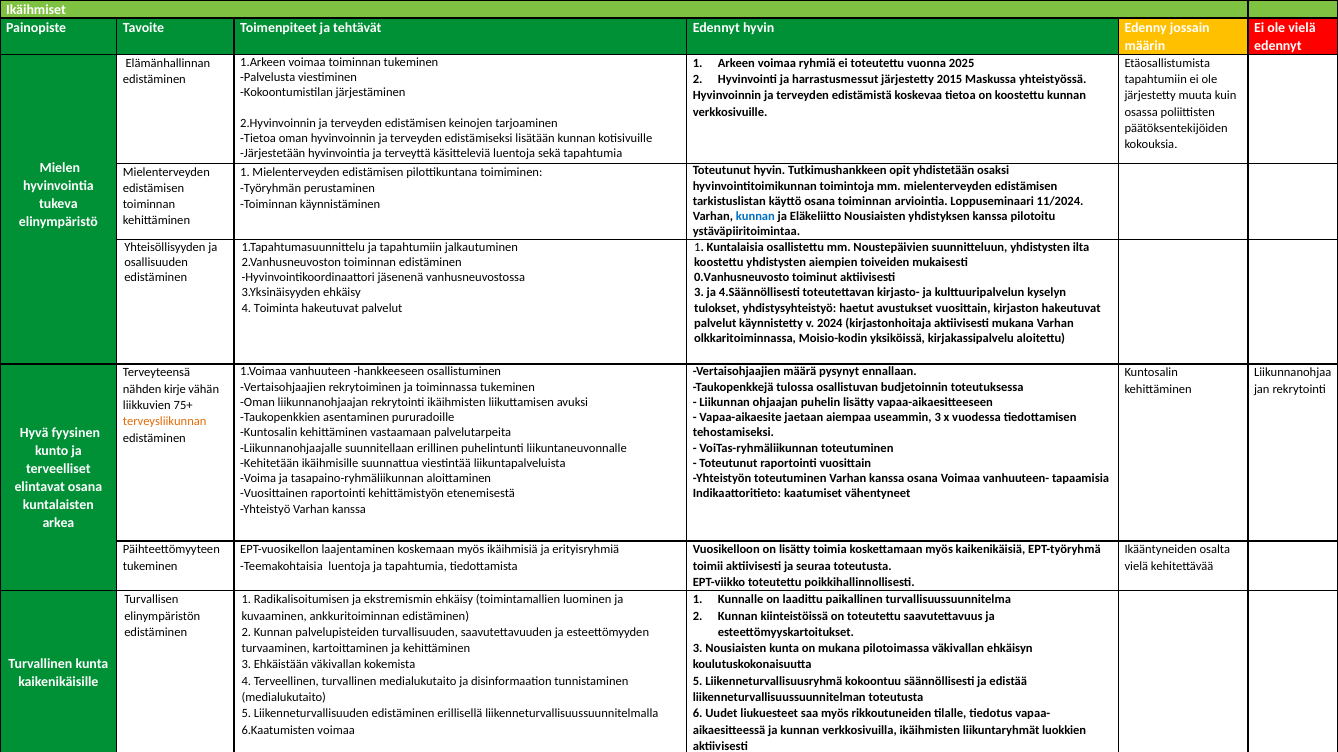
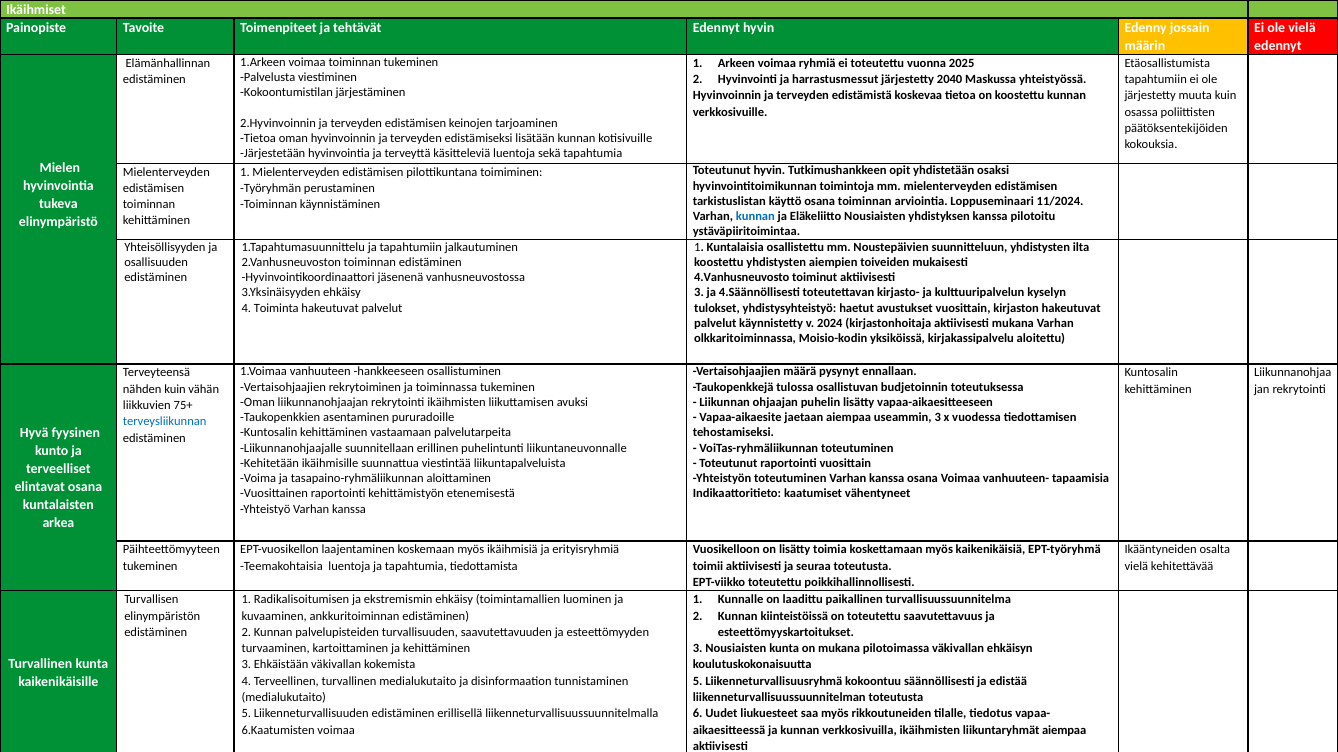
2015: 2015 -> 2040 (950, 79)
0.Vanhusneuvosto: 0.Vanhusneuvosto -> 4.Vanhusneuvosto (742, 278)
nähden kirje: kirje -> kuin (175, 389)
terveysliikunnan colour: orange -> blue (165, 422)
liikuntaryhmät luokkien: luokkien -> aiempaa (1064, 731)
